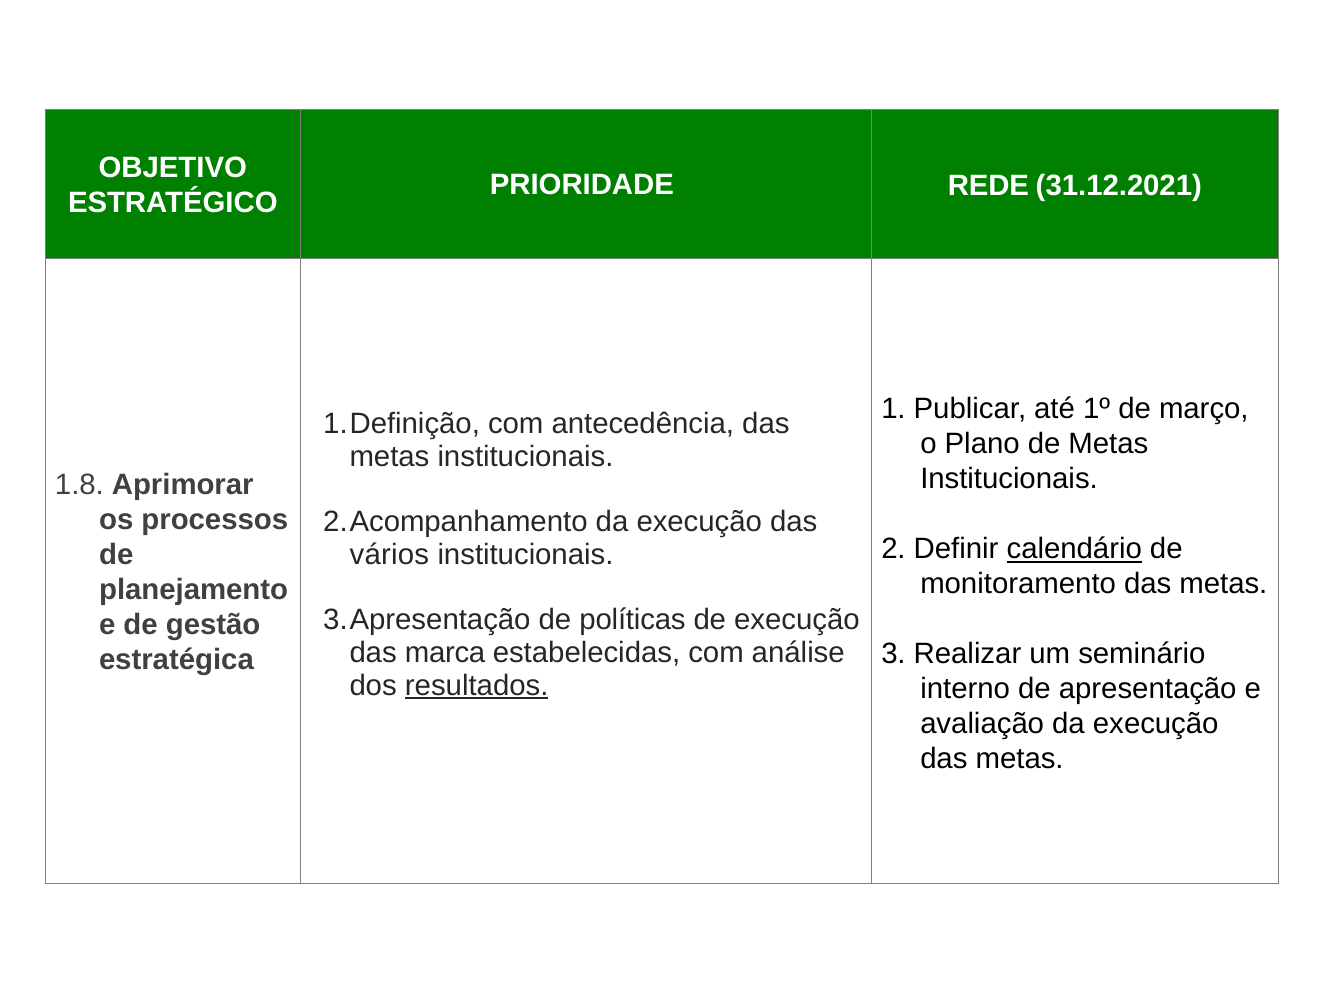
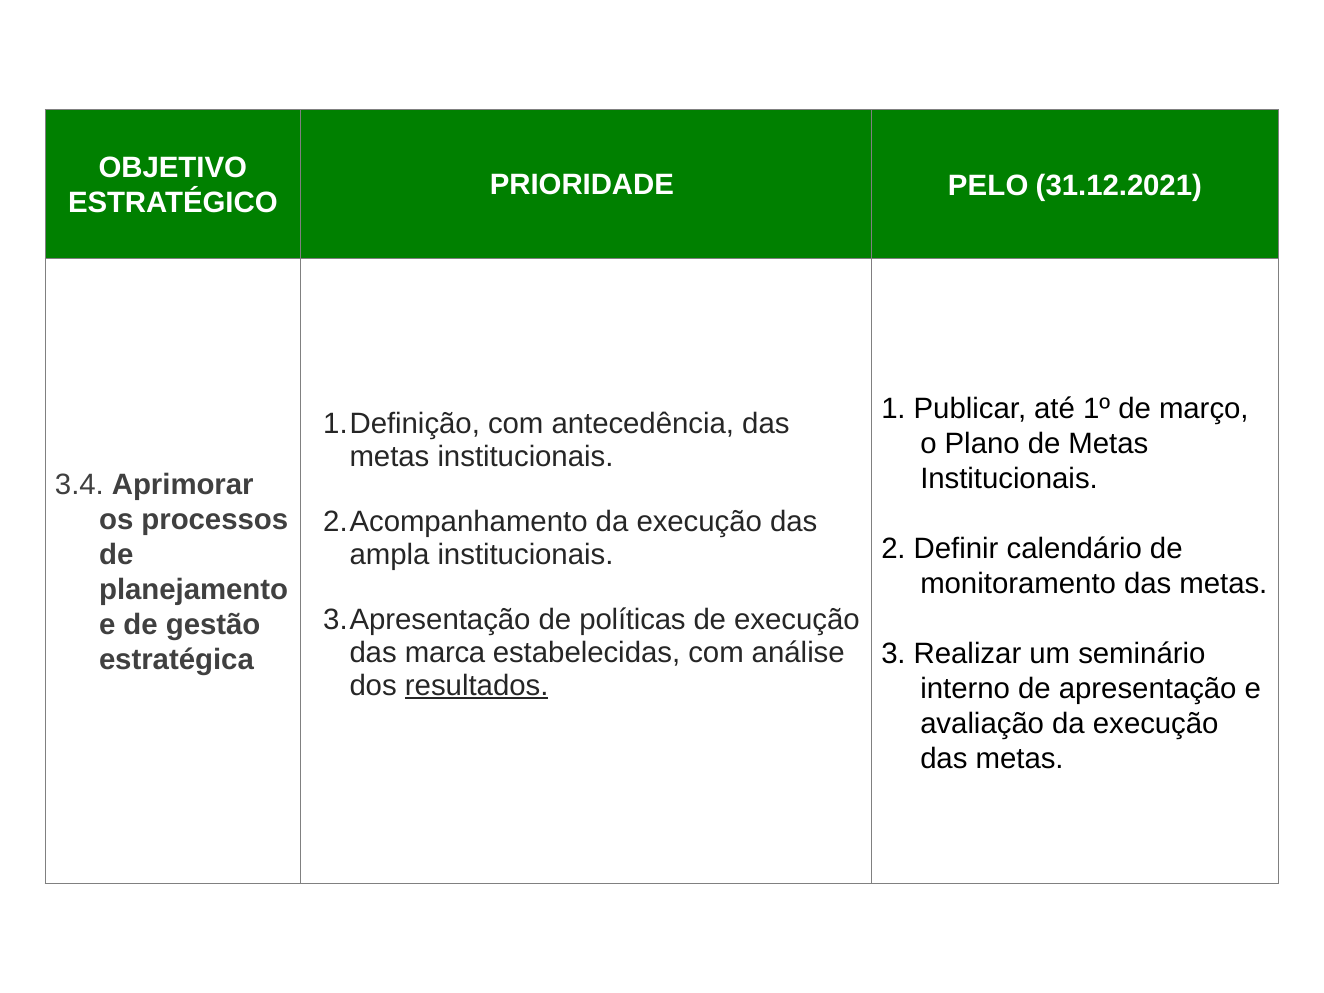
REDE: REDE -> PELO (988, 186)
1.8: 1.8 -> 3.4 (79, 485)
calendário underline: present -> none (1074, 549)
vários: vários -> ampla (390, 555)
